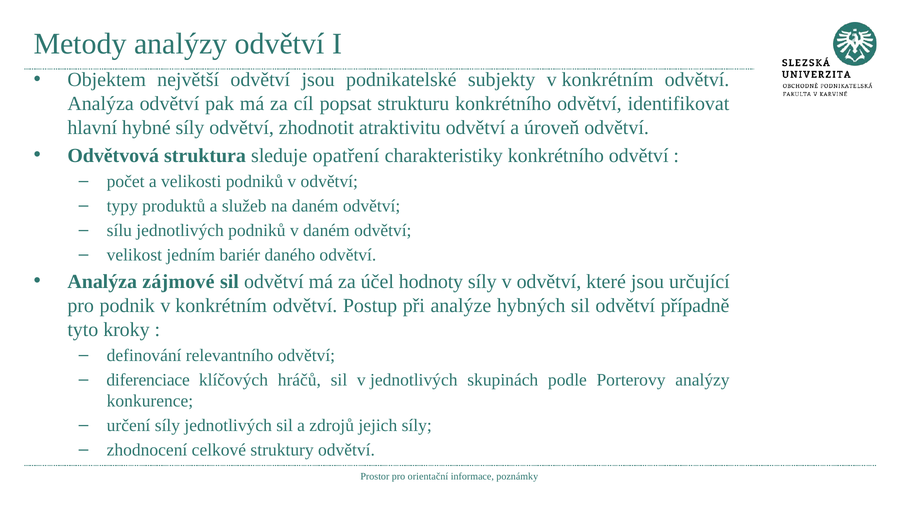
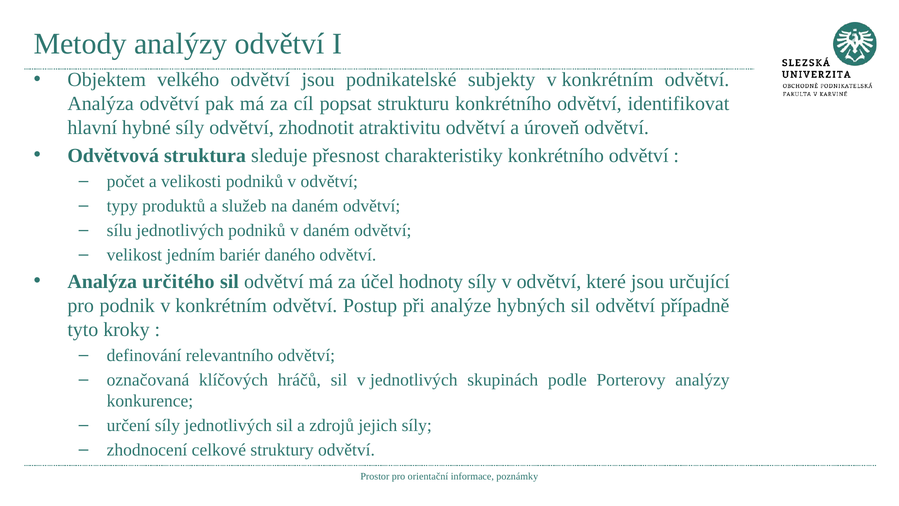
největší: největší -> velkého (188, 80)
opatření: opatření -> přesnost (346, 155)
zájmové: zájmové -> určitého (178, 281)
diferenciace: diferenciace -> označovaná (148, 380)
